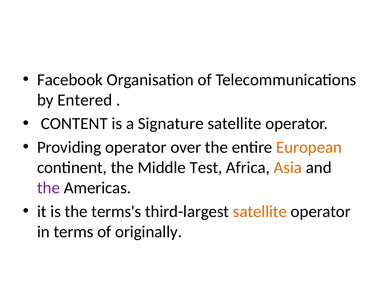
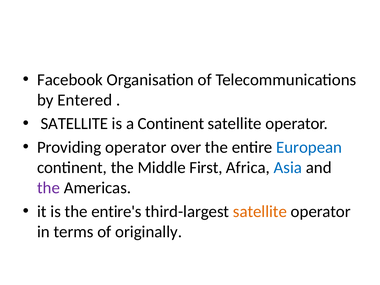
CONTENT: CONTENT -> SATELLITE (74, 124)
a Signature: Signature -> Continent (171, 124)
European colour: orange -> blue (309, 147)
Test: Test -> First (206, 168)
Asia colour: orange -> blue (288, 168)
terms's: terms's -> entire's (116, 211)
